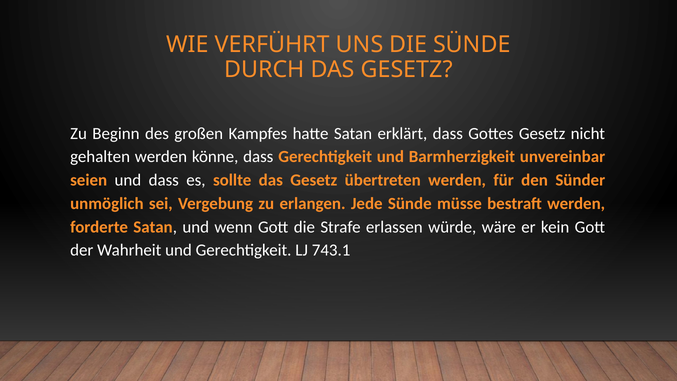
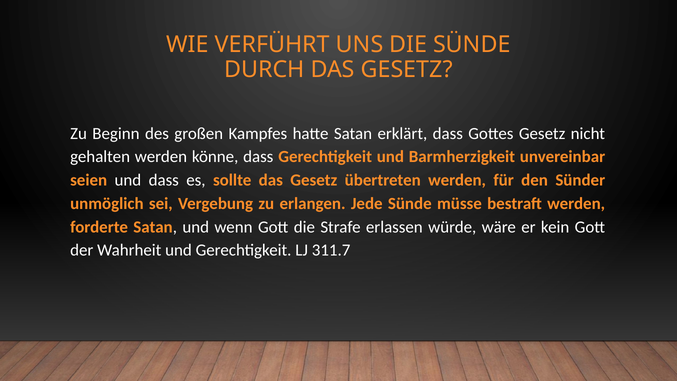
743.1: 743.1 -> 311.7 (331, 250)
